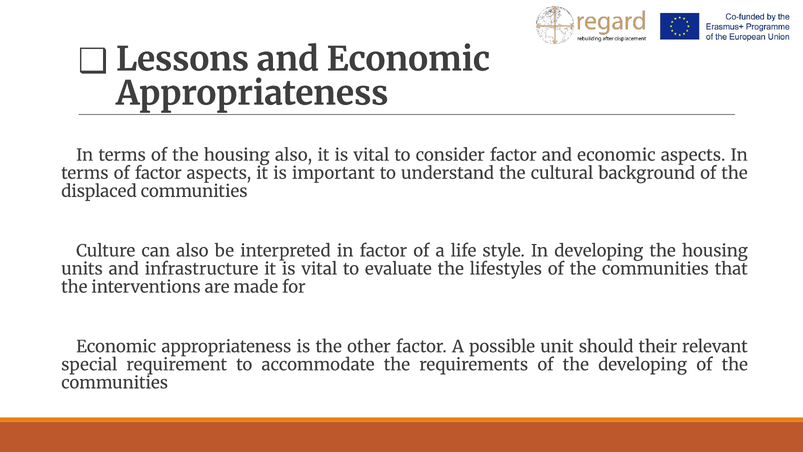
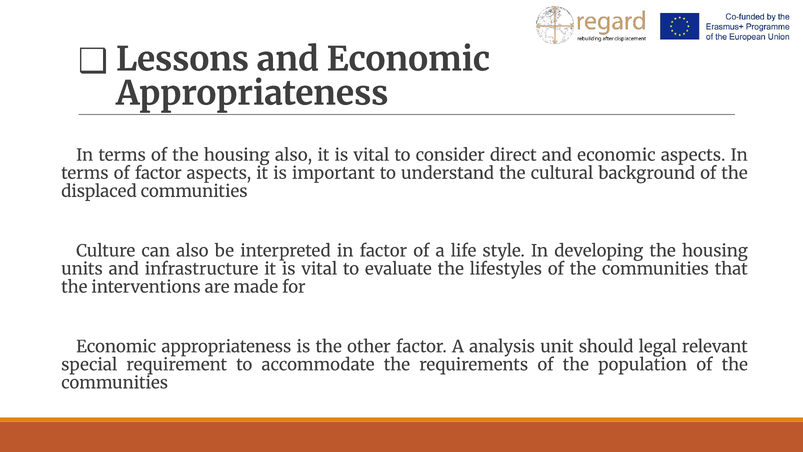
consider factor: factor -> direct (513, 155)
possible: possible -> analysis (502, 346)
their: their -> legal (658, 346)
the developing: developing -> population (643, 365)
